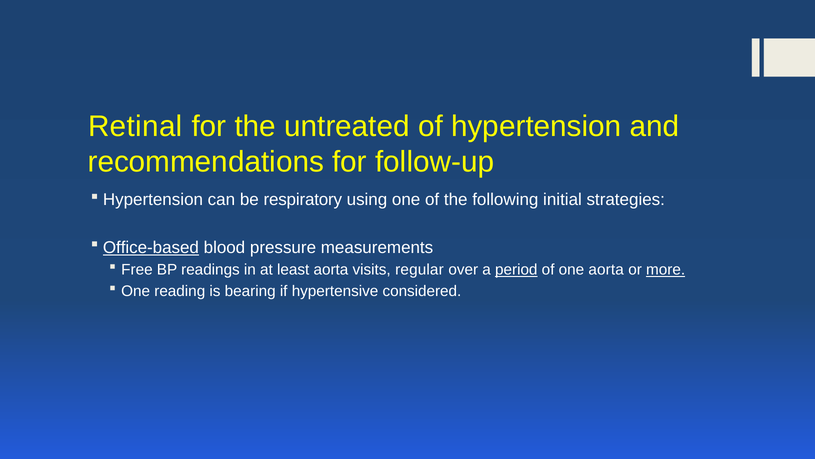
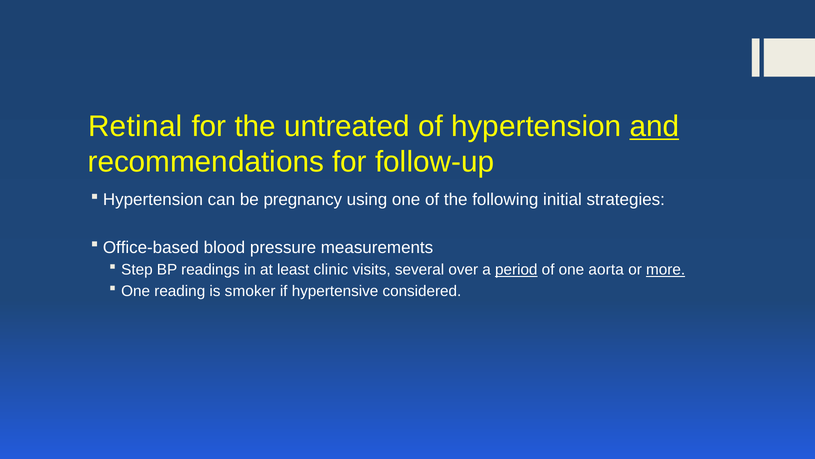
and underline: none -> present (654, 126)
respiratory: respiratory -> pregnancy (303, 200)
Office-based underline: present -> none (151, 247)
Free: Free -> Step (137, 270)
least aorta: aorta -> clinic (331, 270)
regular: regular -> several (420, 270)
bearing: bearing -> smoker (250, 291)
